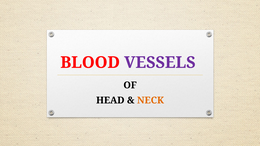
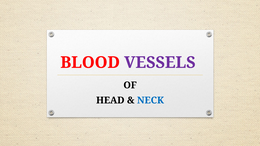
NECK colour: orange -> blue (151, 100)
